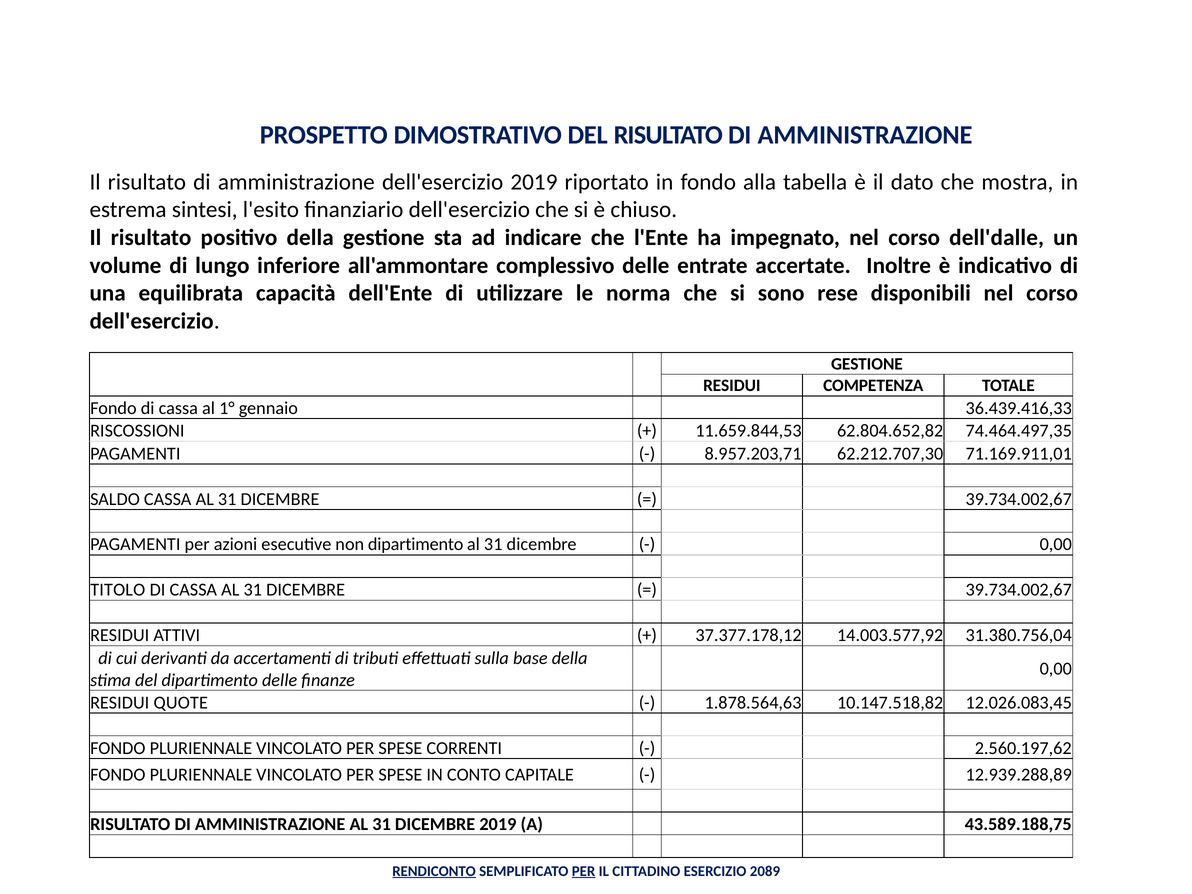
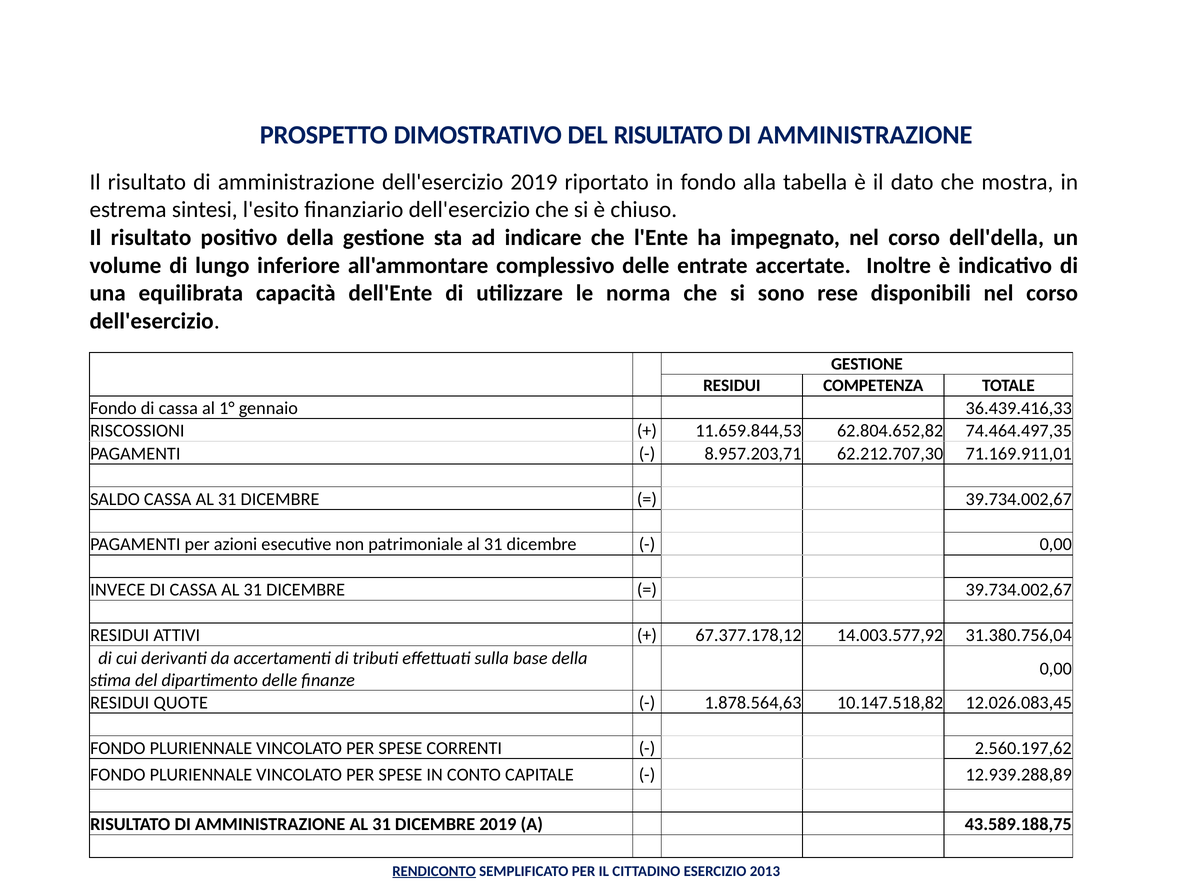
dell'dalle: dell'dalle -> dell'della (997, 238)
non dipartimento: dipartimento -> patrimoniale (416, 544)
TITOLO: TITOLO -> INVECE (118, 590)
37.377.178,12: 37.377.178,12 -> 67.377.178,12 (749, 635)
PER underline: present -> none (584, 871)
2089: 2089 -> 2013 (765, 871)
